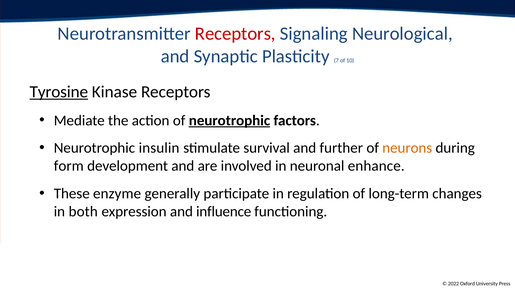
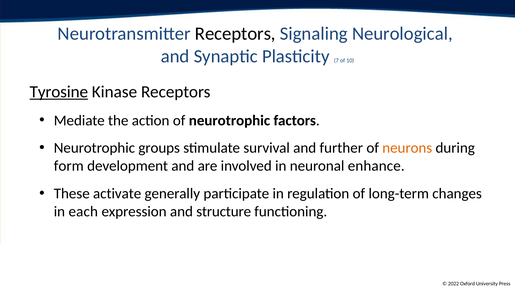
Receptors colour: red -> black (235, 34)
neurotrophic underline: present -> none (229, 121)
insulin: insulin -> groups (159, 148)
enzyme: enzyme -> activate (117, 194)
both: both -> each (83, 212)
influence: influence -> structure (224, 212)
